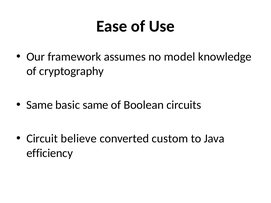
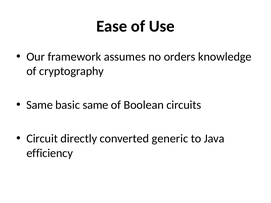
model: model -> orders (180, 57)
believe: believe -> directly (79, 139)
custom: custom -> generic (170, 139)
